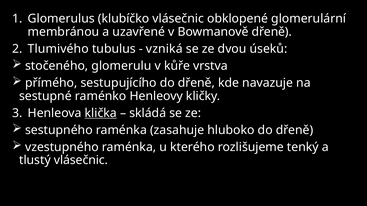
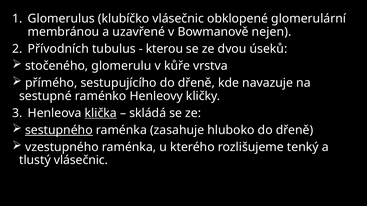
Bowmanově dřeně: dřeně -> nejen (272, 32)
Tlumivého: Tlumivého -> Přívodních (58, 49)
vzniká: vzniká -> kterou (164, 49)
sestupného underline: none -> present (59, 130)
